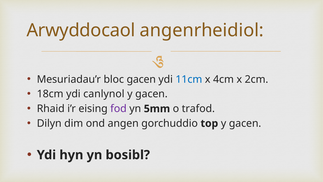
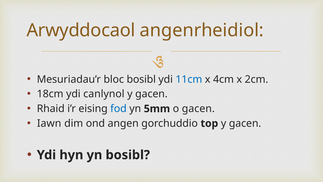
bloc gacen: gacen -> bosibl (141, 79)
fod colour: purple -> blue (118, 109)
o trafod: trafod -> gacen (198, 109)
Dilyn: Dilyn -> Iawn (49, 123)
